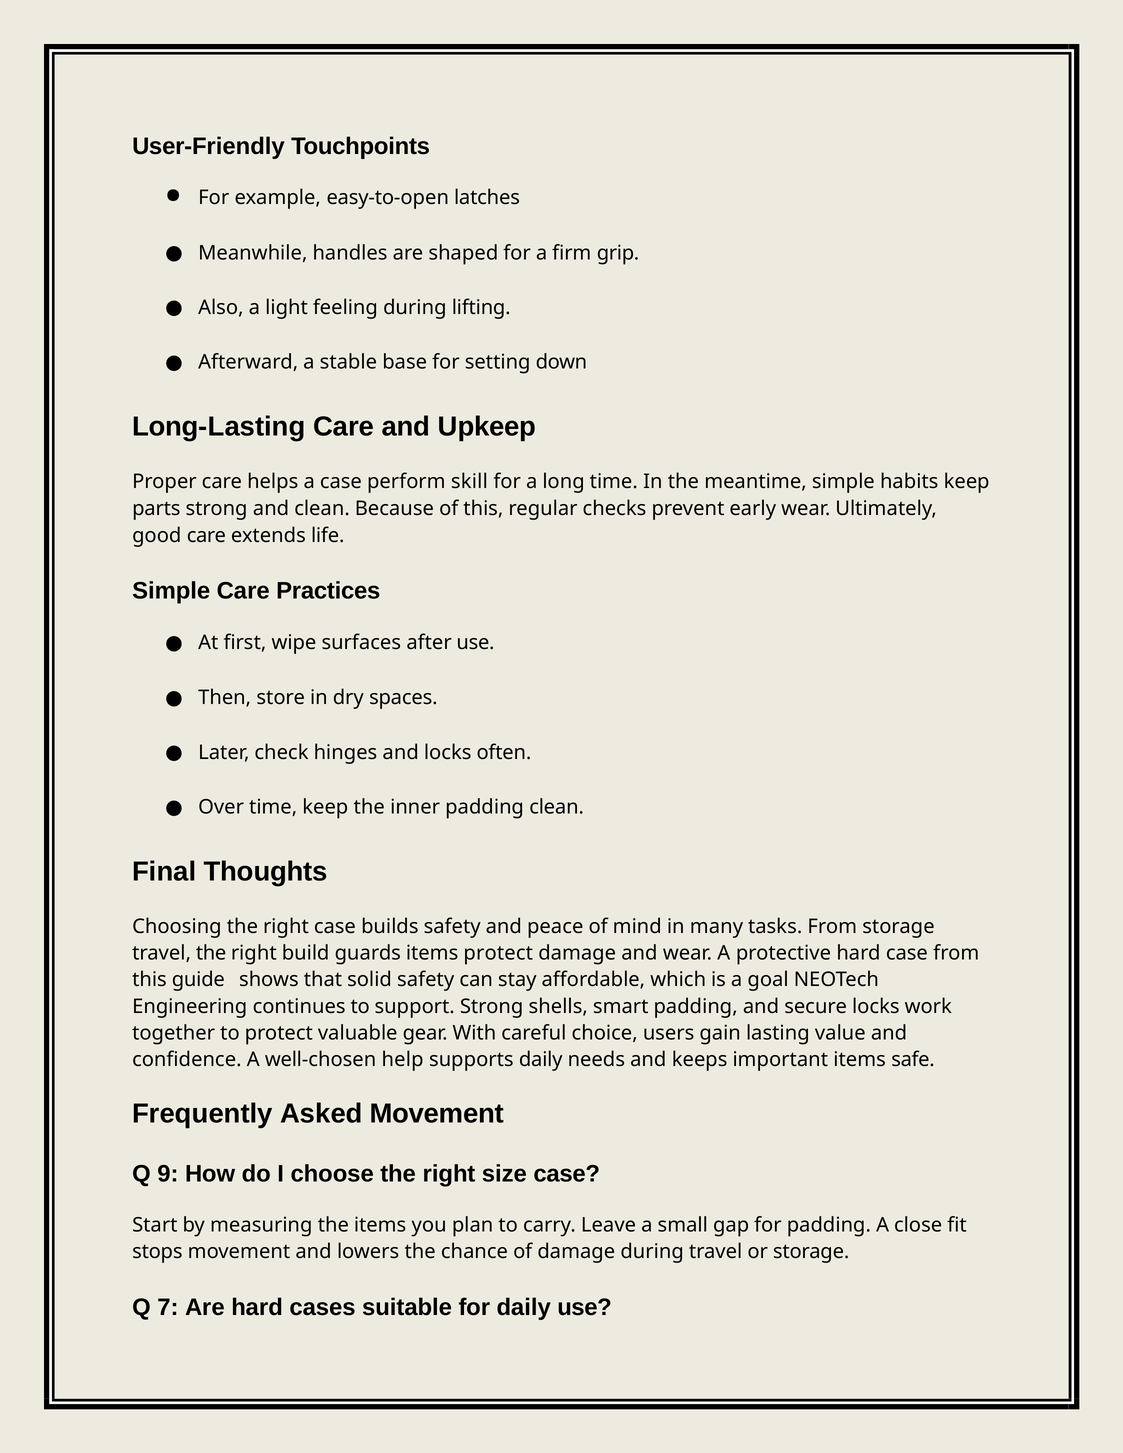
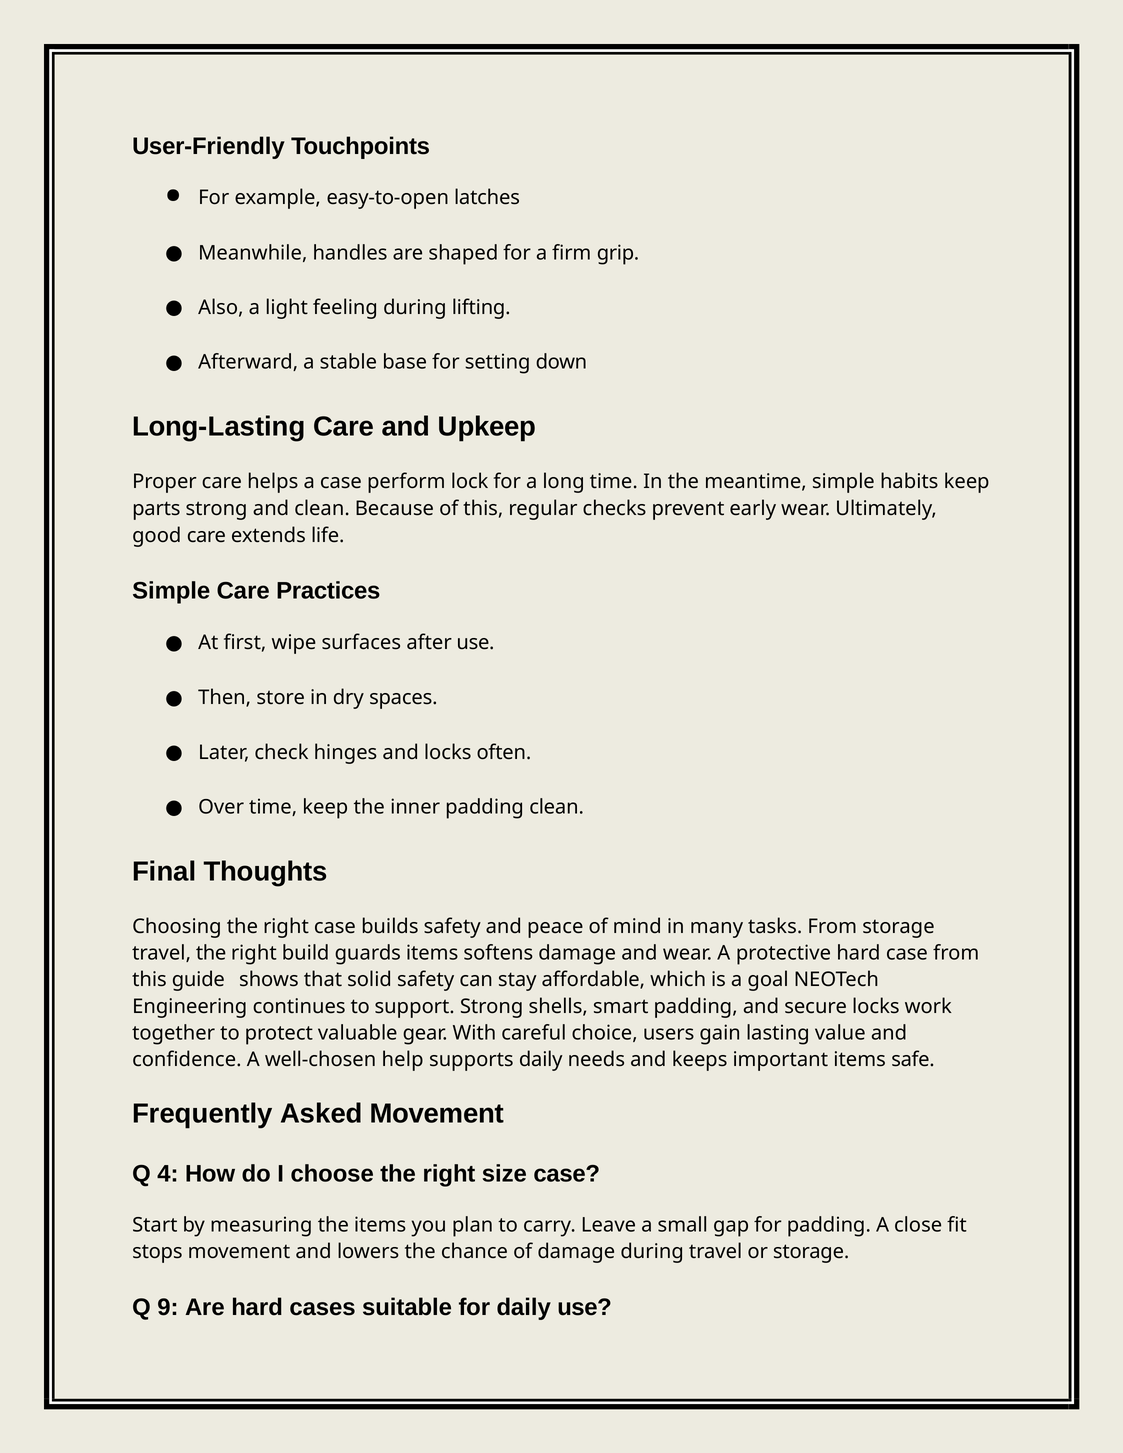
skill: skill -> lock (470, 482)
items protect: protect -> softens (498, 953)
9: 9 -> 4 (168, 1174)
7: 7 -> 9 (168, 1308)
